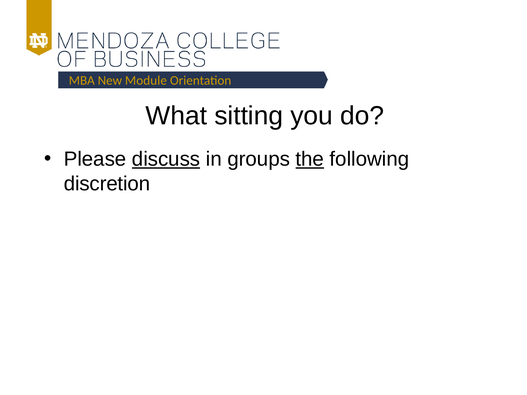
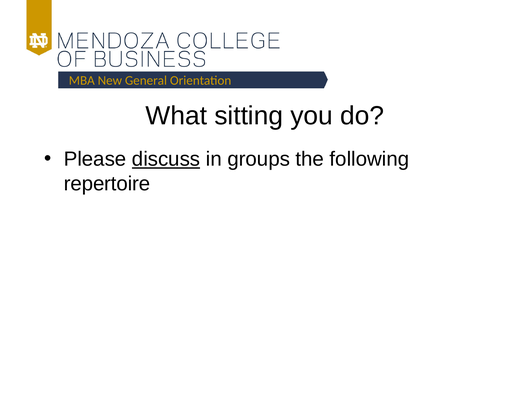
Module: Module -> General (146, 81)
the underline: present -> none (310, 159)
discretion: discretion -> repertoire (107, 184)
